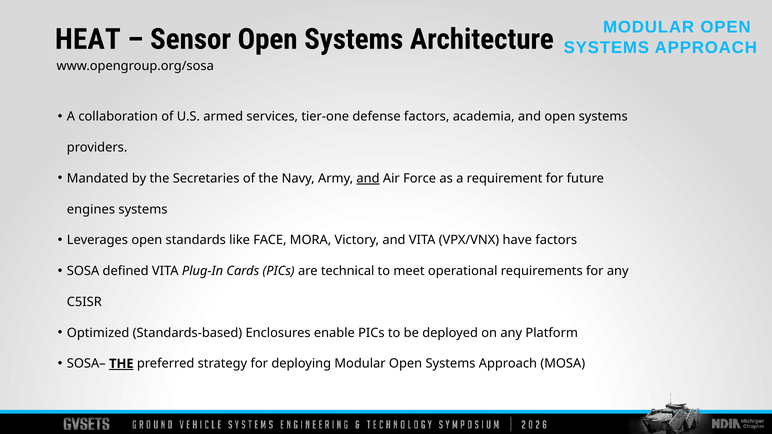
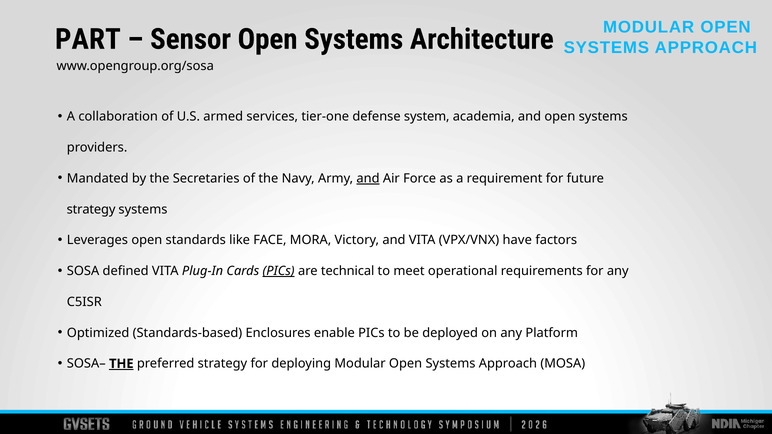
HEAT: HEAT -> PART (88, 39)
defense factors: factors -> system (427, 117)
engines: engines -> strategy (91, 209)
PICs underline: none -> present (279, 271)
